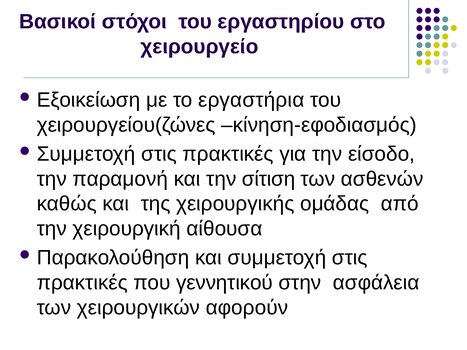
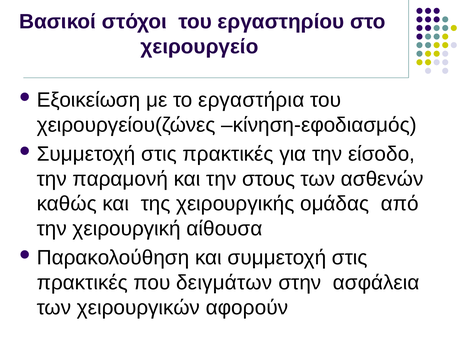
σίτιση: σίτιση -> στους (269, 179)
γεννητικού: γεννητικού -> δειγμάτων (224, 283)
